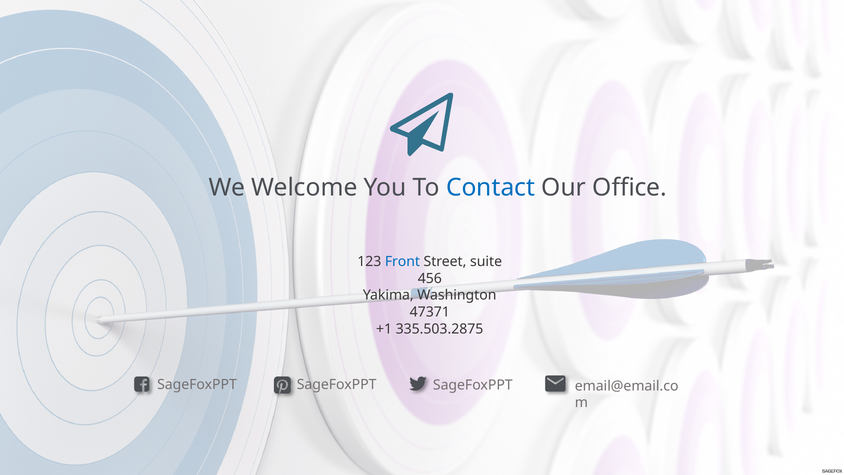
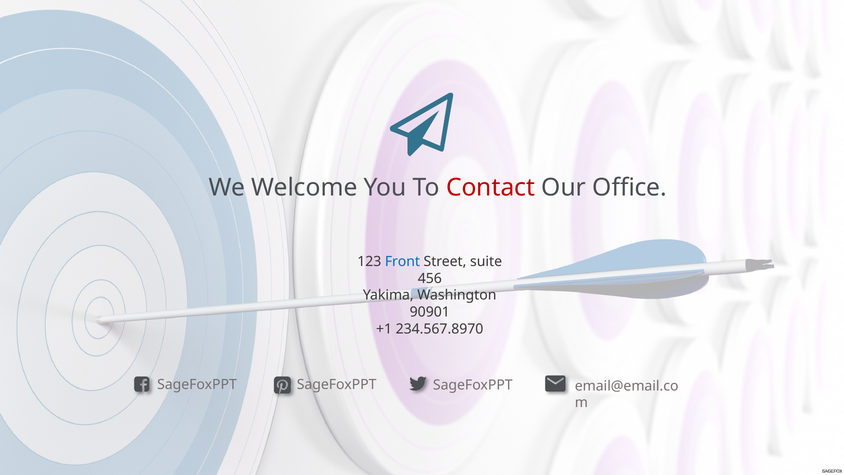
Contact colour: blue -> red (491, 188)
47371: 47371 -> 90901 (430, 312)
335.503.2875: 335.503.2875 -> 234.567.8970 (439, 329)
